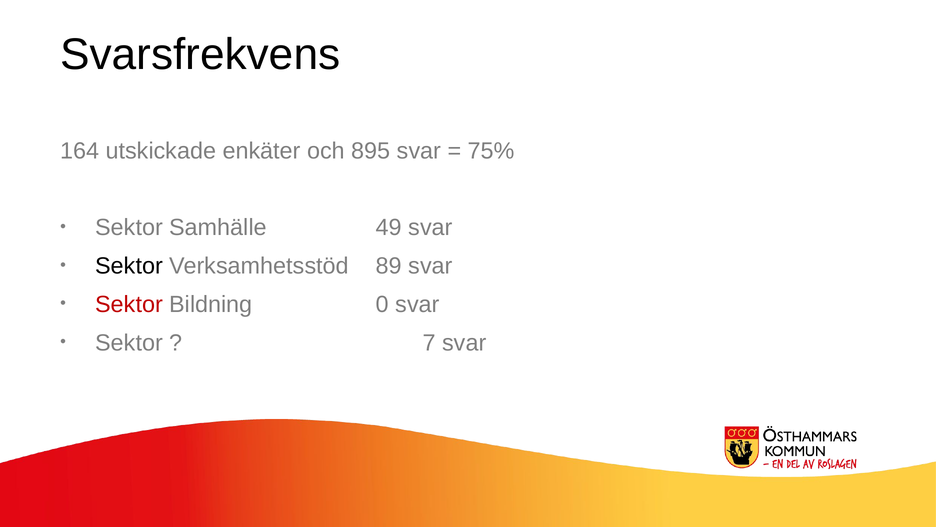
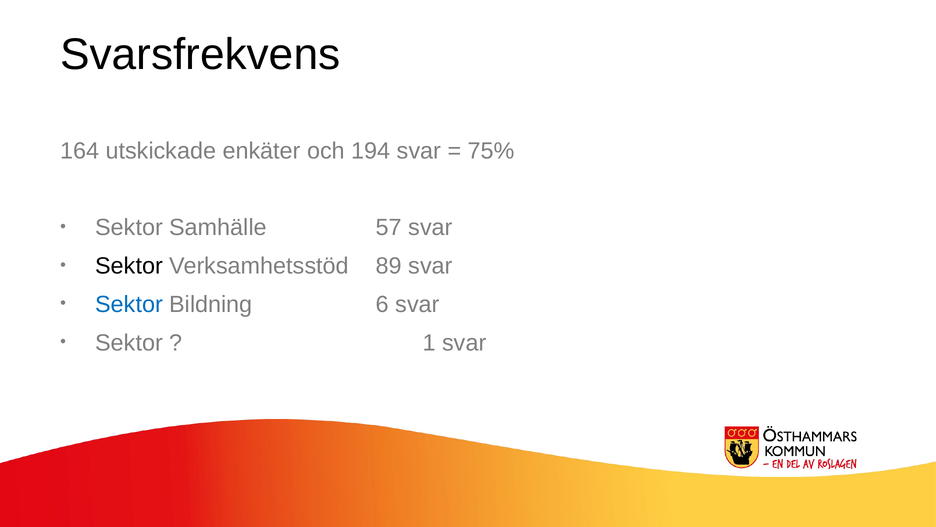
895: 895 -> 194 (371, 151)
49: 49 -> 57 (389, 227)
Sektor colour: red -> blue (129, 304)
0: 0 -> 6 (382, 304)
7: 7 -> 1 (429, 342)
